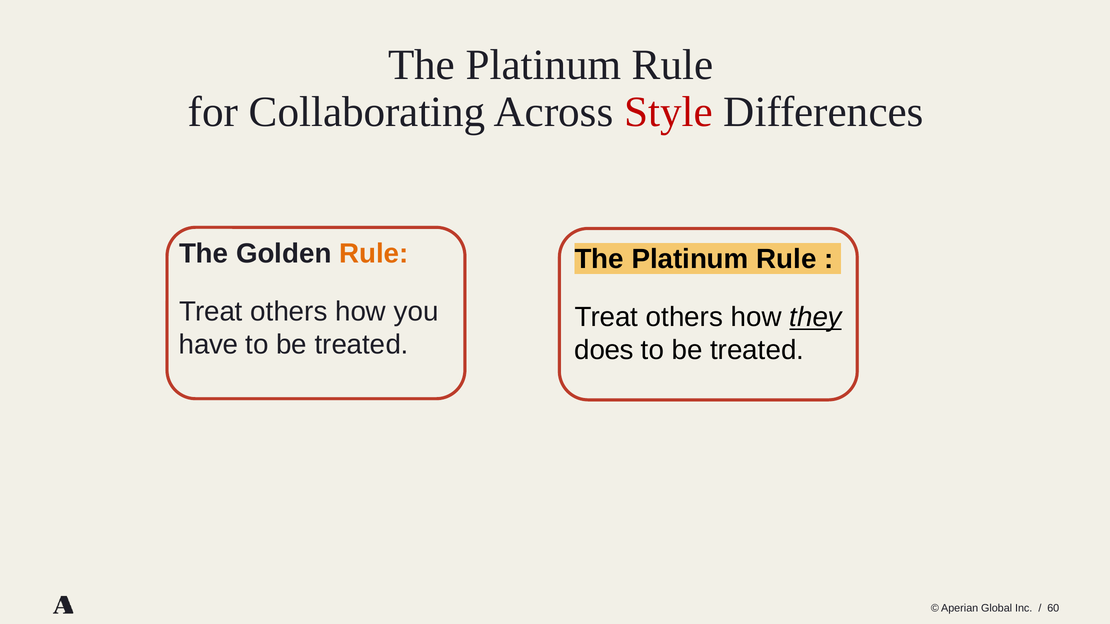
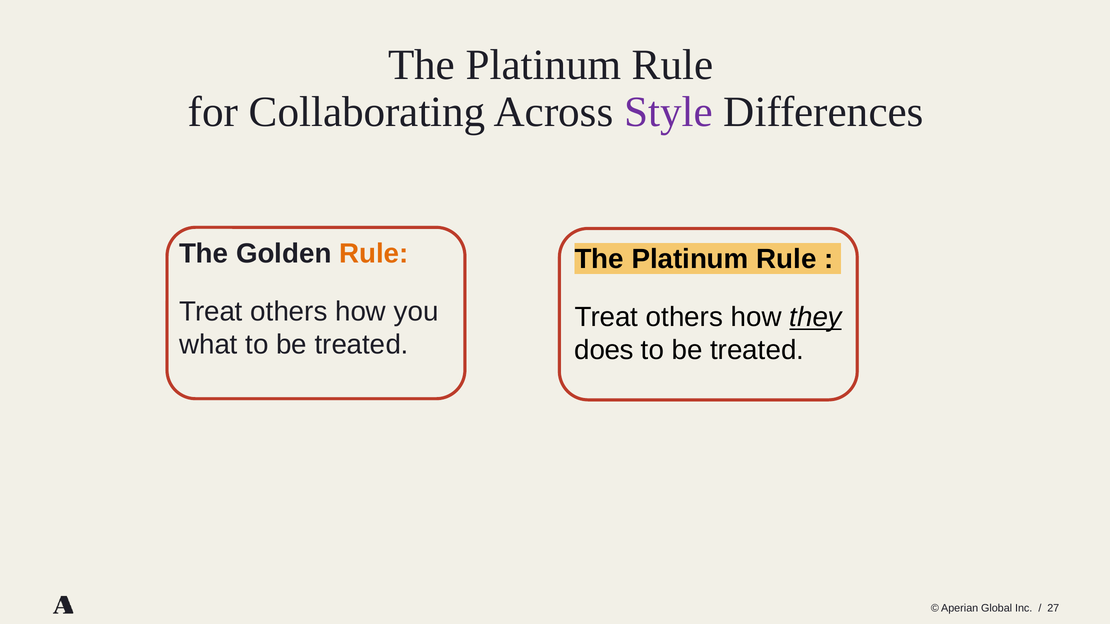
Style colour: red -> purple (668, 112)
have: have -> what (208, 345)
60: 60 -> 27 (1053, 608)
